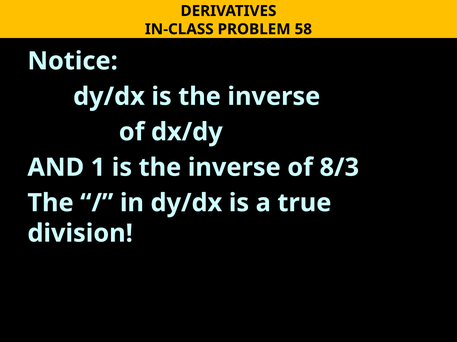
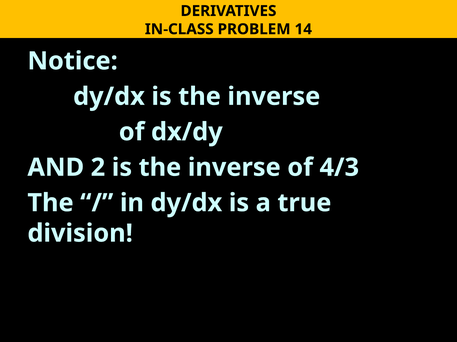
58: 58 -> 14 (303, 29)
1: 1 -> 2 (98, 168)
8/3: 8/3 -> 4/3 (339, 168)
